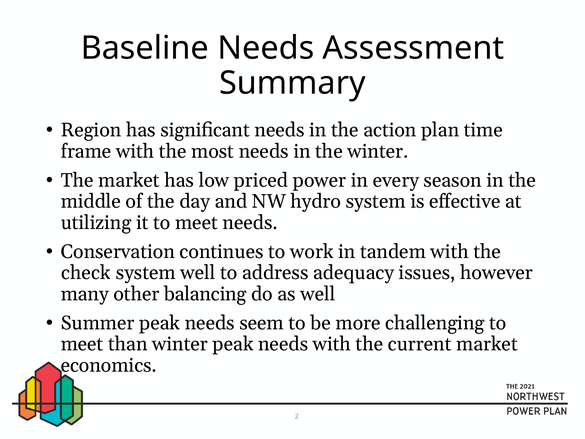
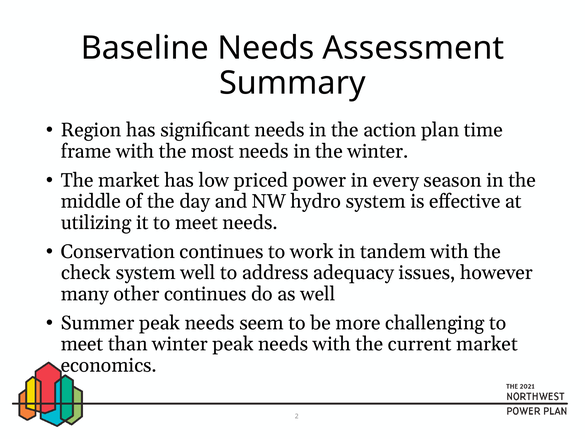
other balancing: balancing -> continues (205, 294)
